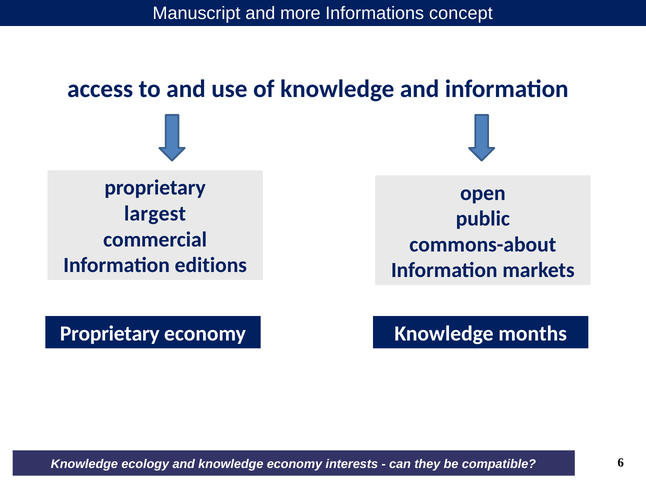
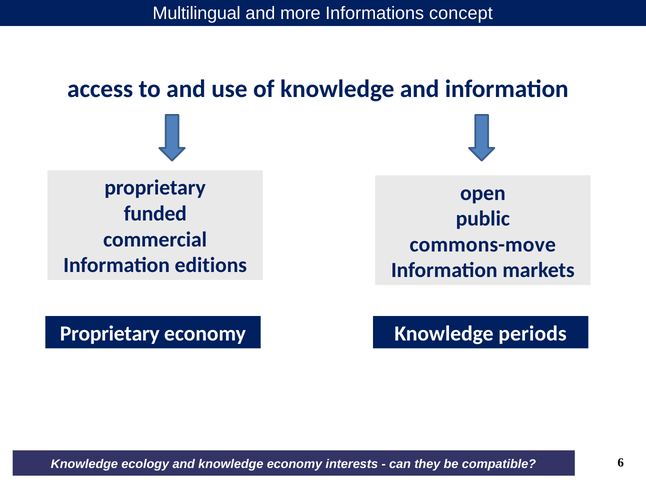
Manuscript: Manuscript -> Multilingual (197, 13)
largest: largest -> funded (155, 214)
commons-about: commons-about -> commons-move (483, 245)
months: months -> periods (533, 334)
